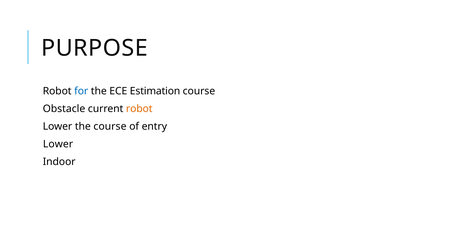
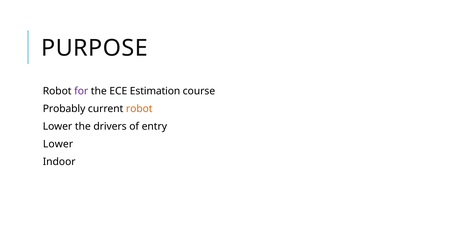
for colour: blue -> purple (81, 91)
Obstacle: Obstacle -> Probably (64, 109)
the course: course -> drivers (110, 127)
